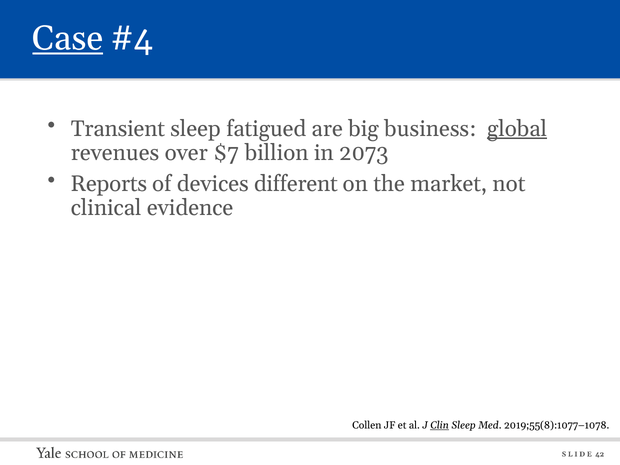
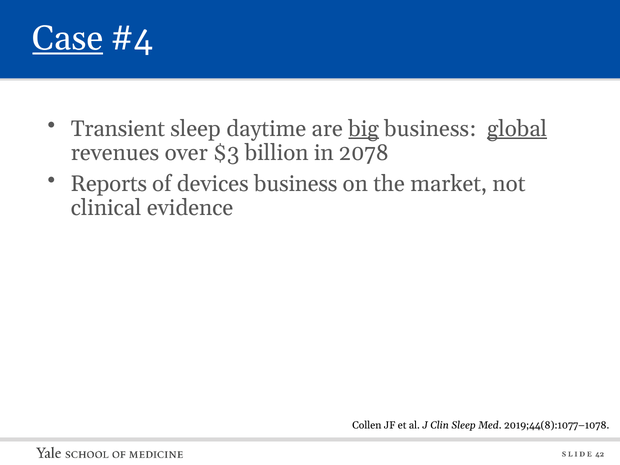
fatigued: fatigued -> daytime (266, 129)
big underline: none -> present (364, 129)
$7: $7 -> $3 (226, 153)
2073: 2073 -> 2078 (364, 153)
devices different: different -> business (296, 184)
Clin underline: present -> none (440, 425)
2019;55(8):1077–1078: 2019;55(8):1077–1078 -> 2019;44(8):1077–1078 (557, 425)
